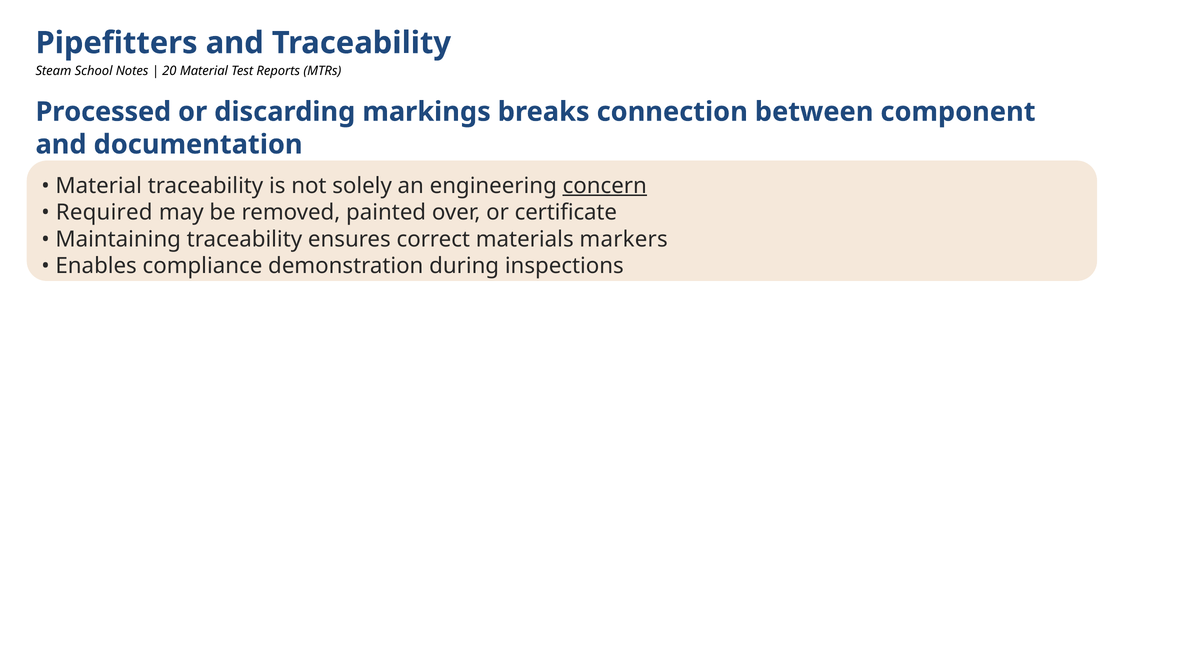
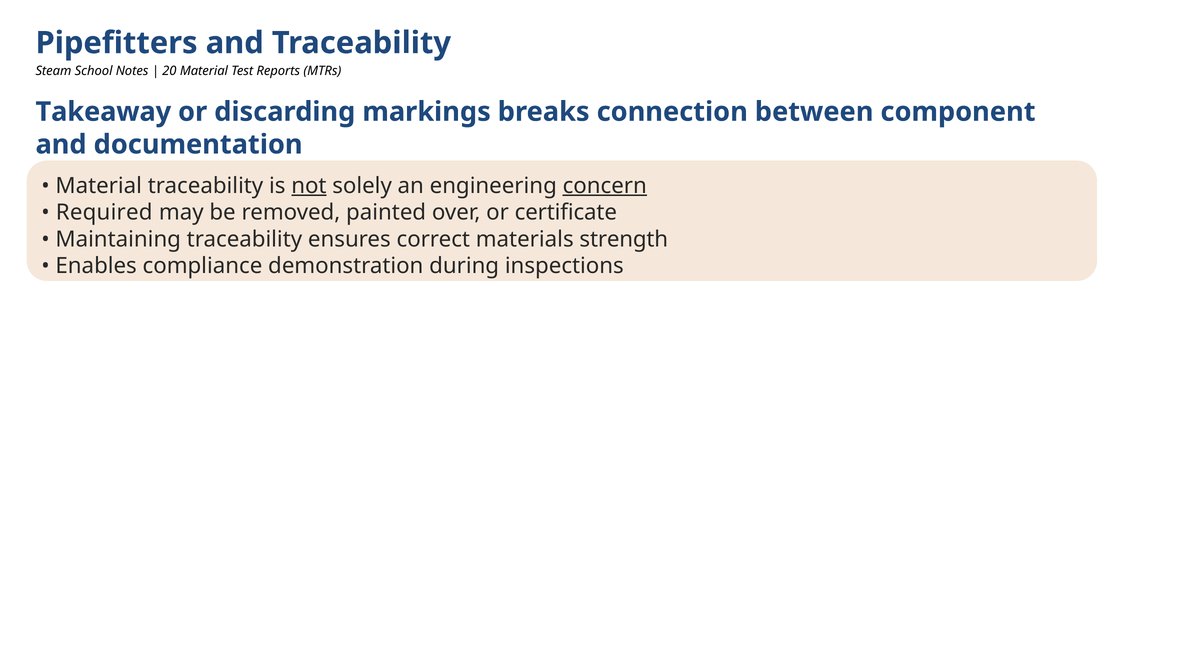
Processed: Processed -> Takeaway (103, 112)
not underline: none -> present (309, 186)
markers: markers -> strength (624, 239)
